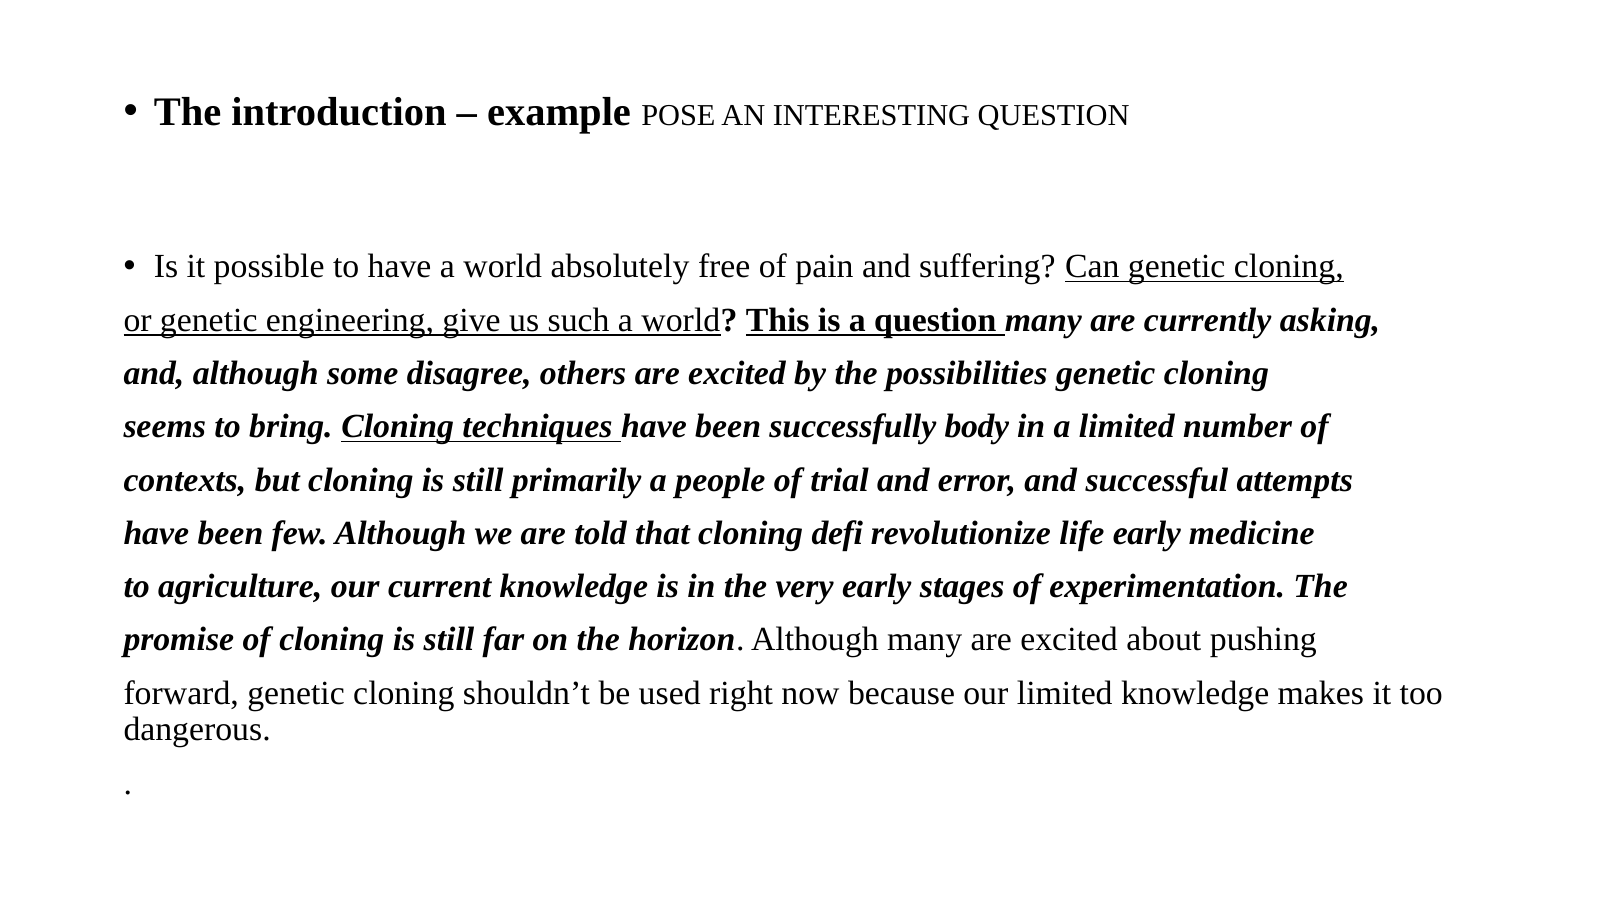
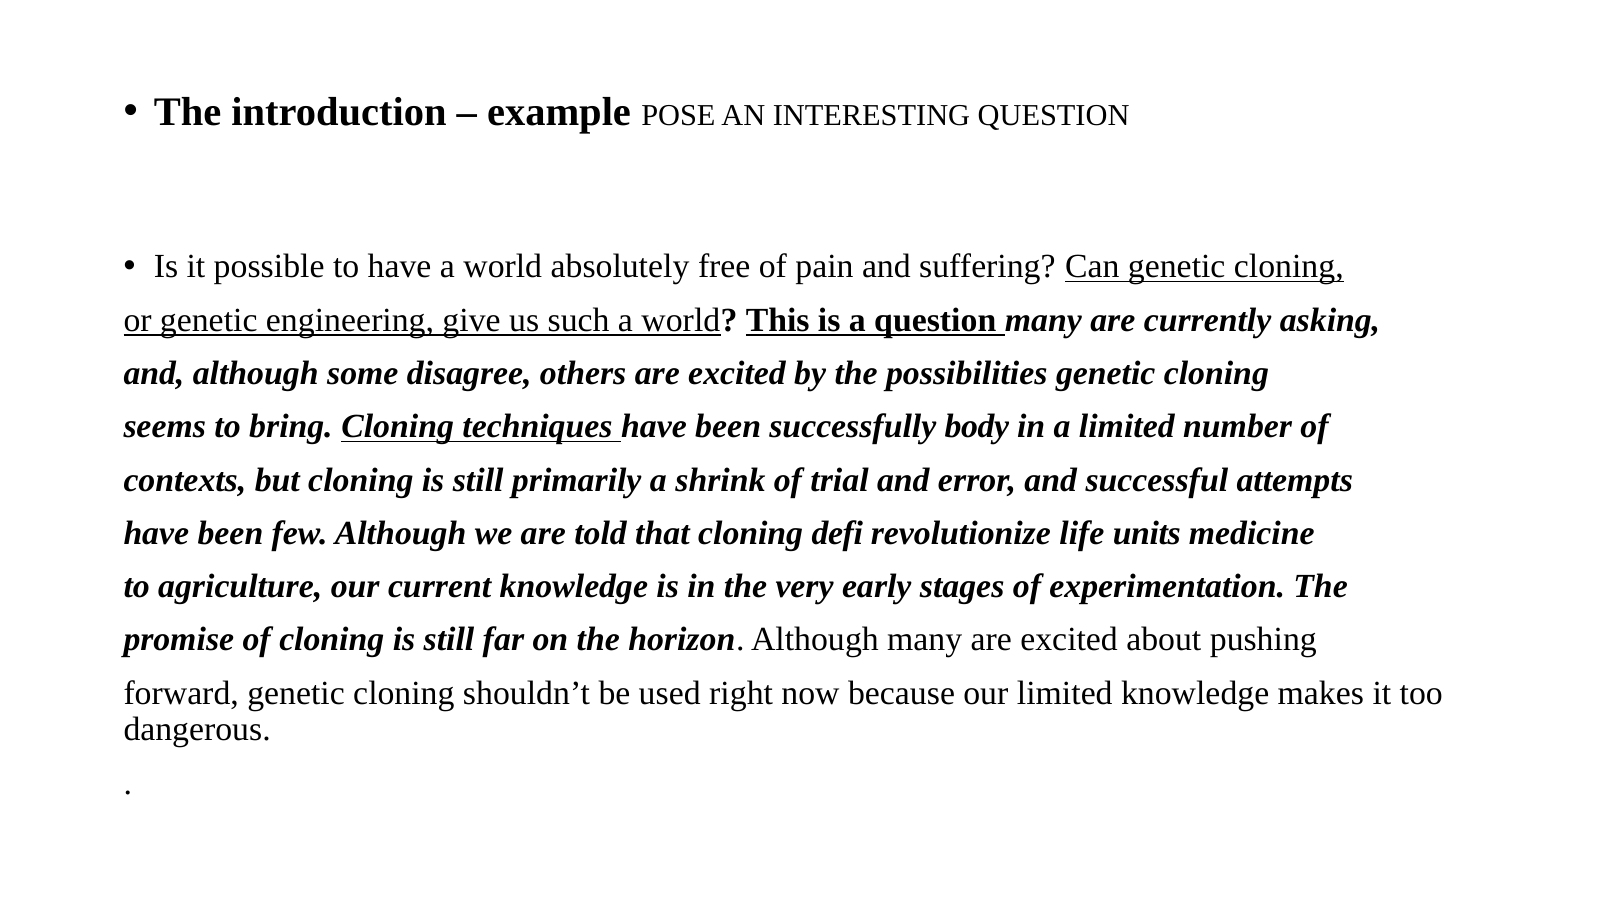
people: people -> shrink (720, 480)
life early: early -> units (1147, 533)
